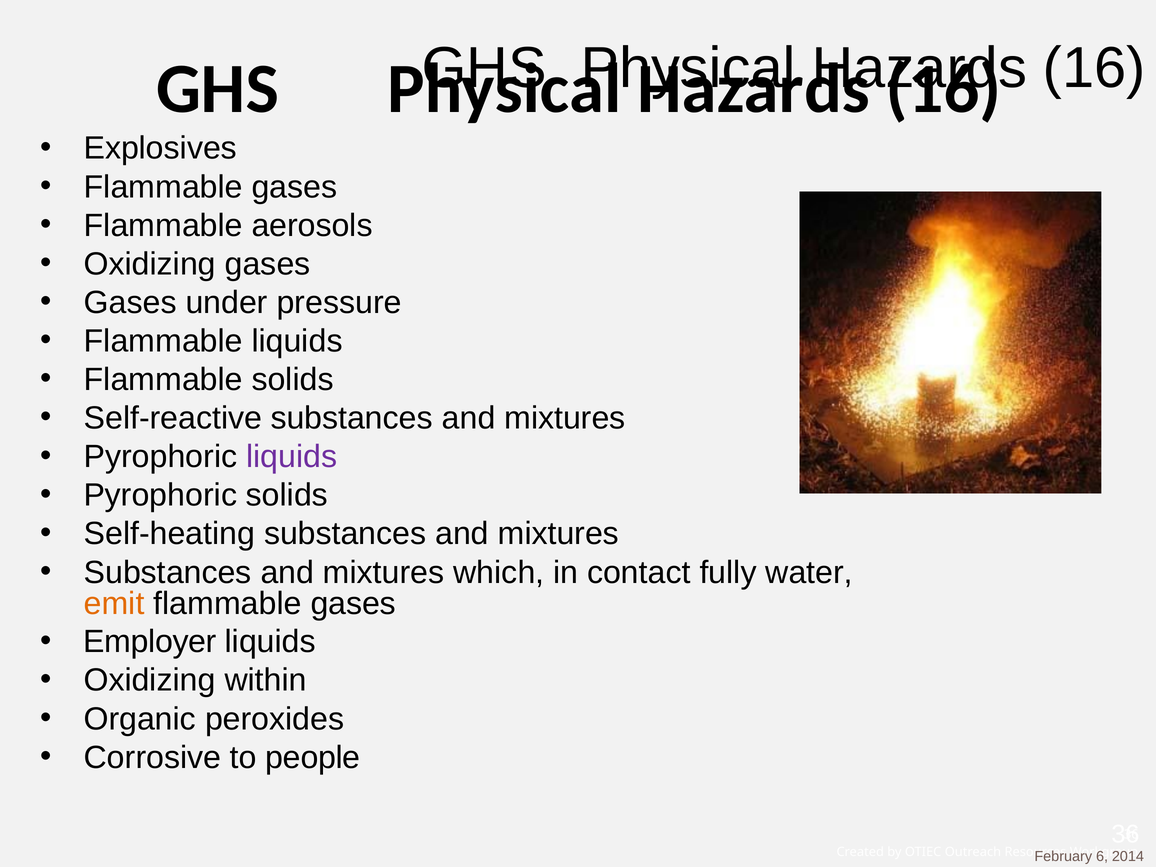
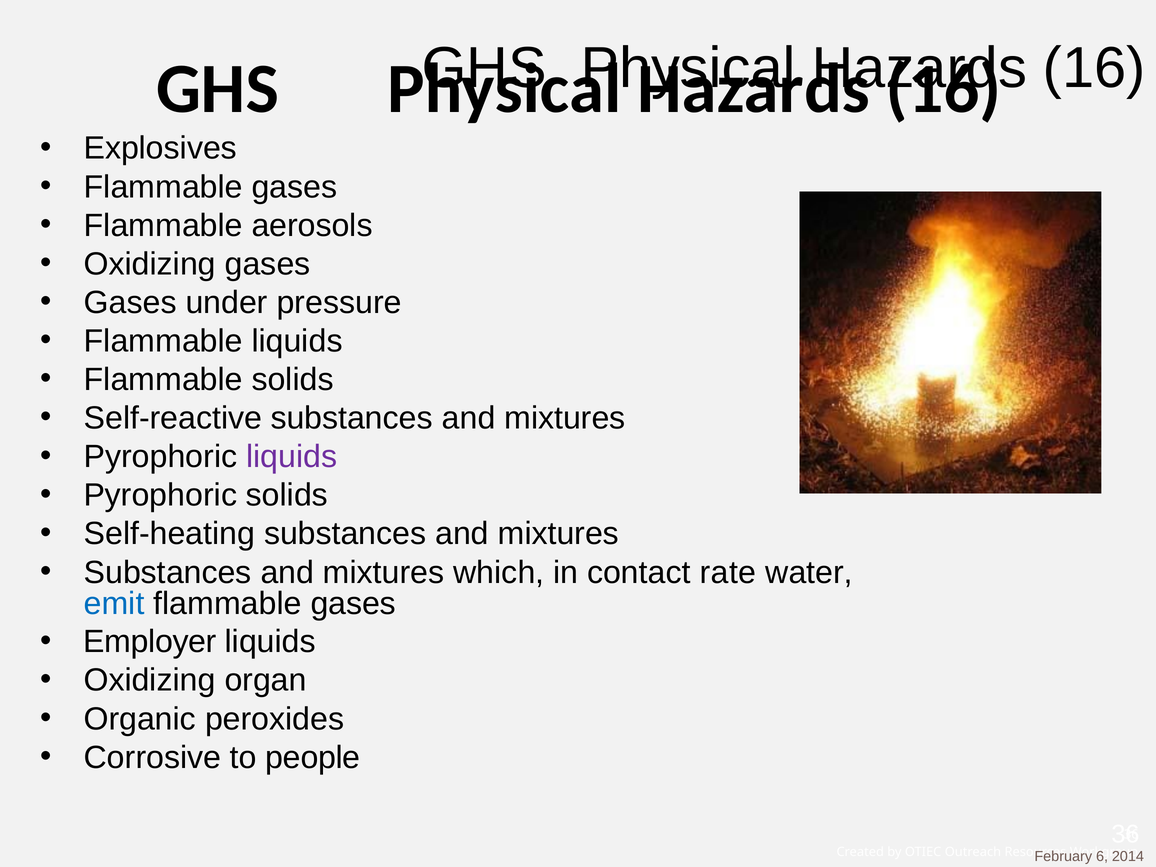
fully: fully -> rate (728, 573)
emit colour: orange -> blue (114, 603)
within: within -> organ (266, 680)
